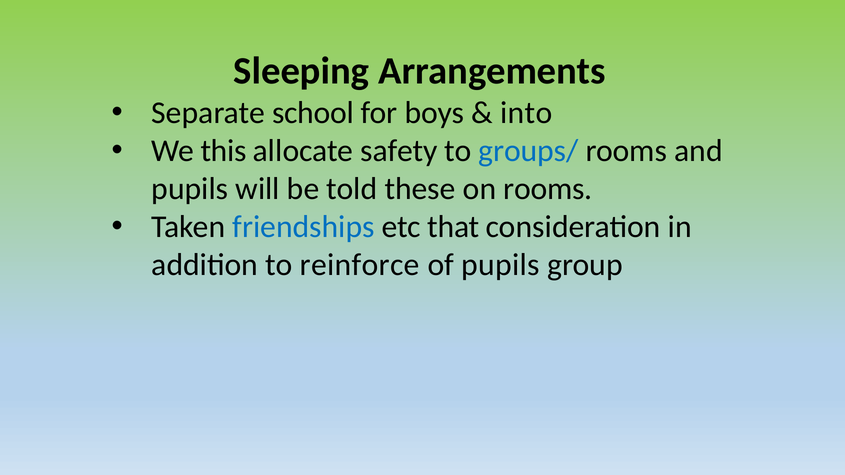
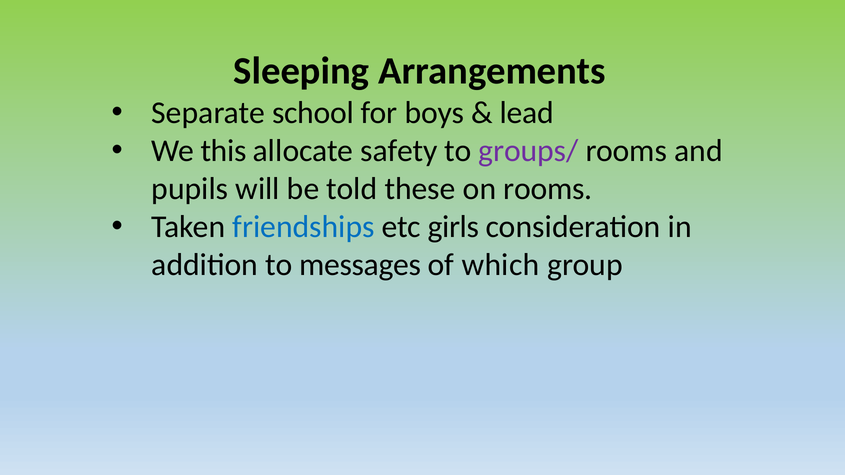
into: into -> lead (527, 113)
groups/ colour: blue -> purple (528, 151)
that: that -> girls (453, 227)
reinforce: reinforce -> messages (360, 265)
of pupils: pupils -> which (500, 265)
